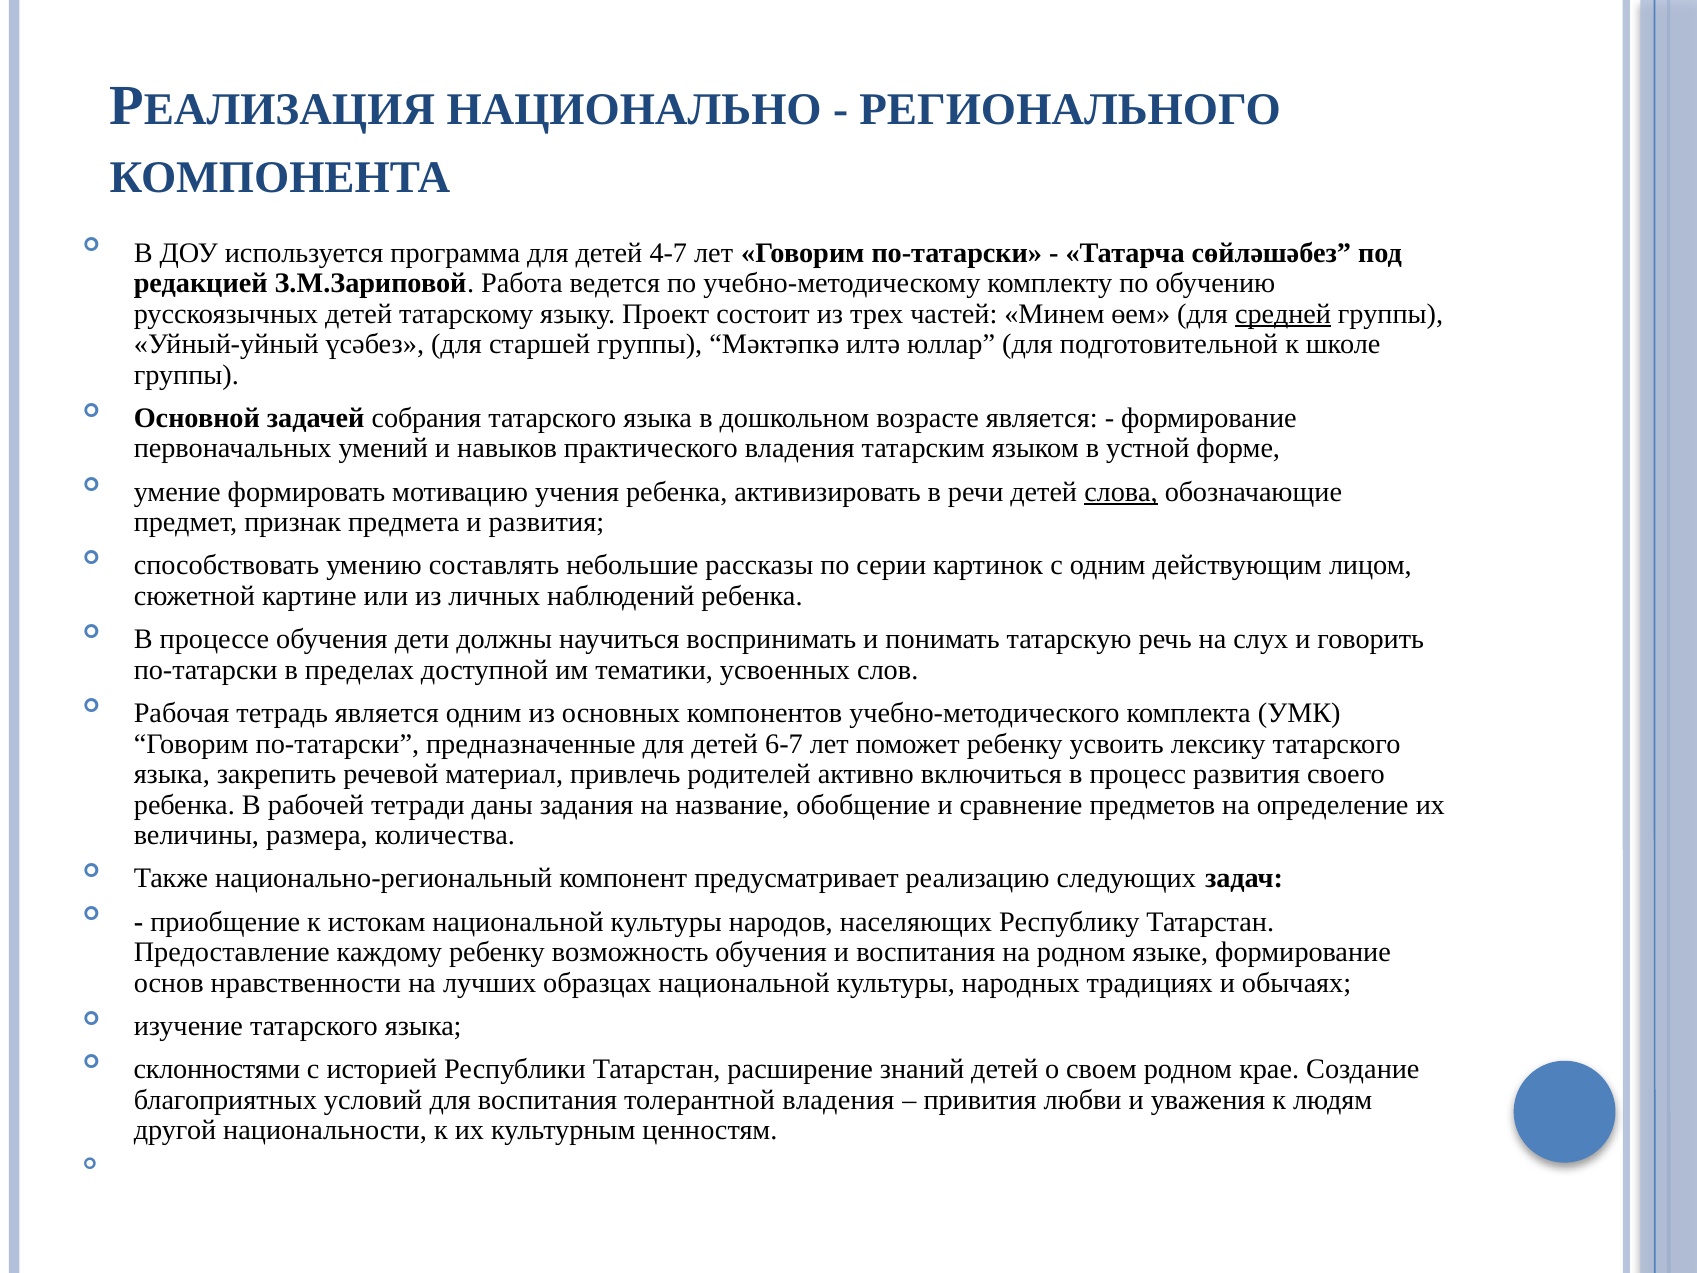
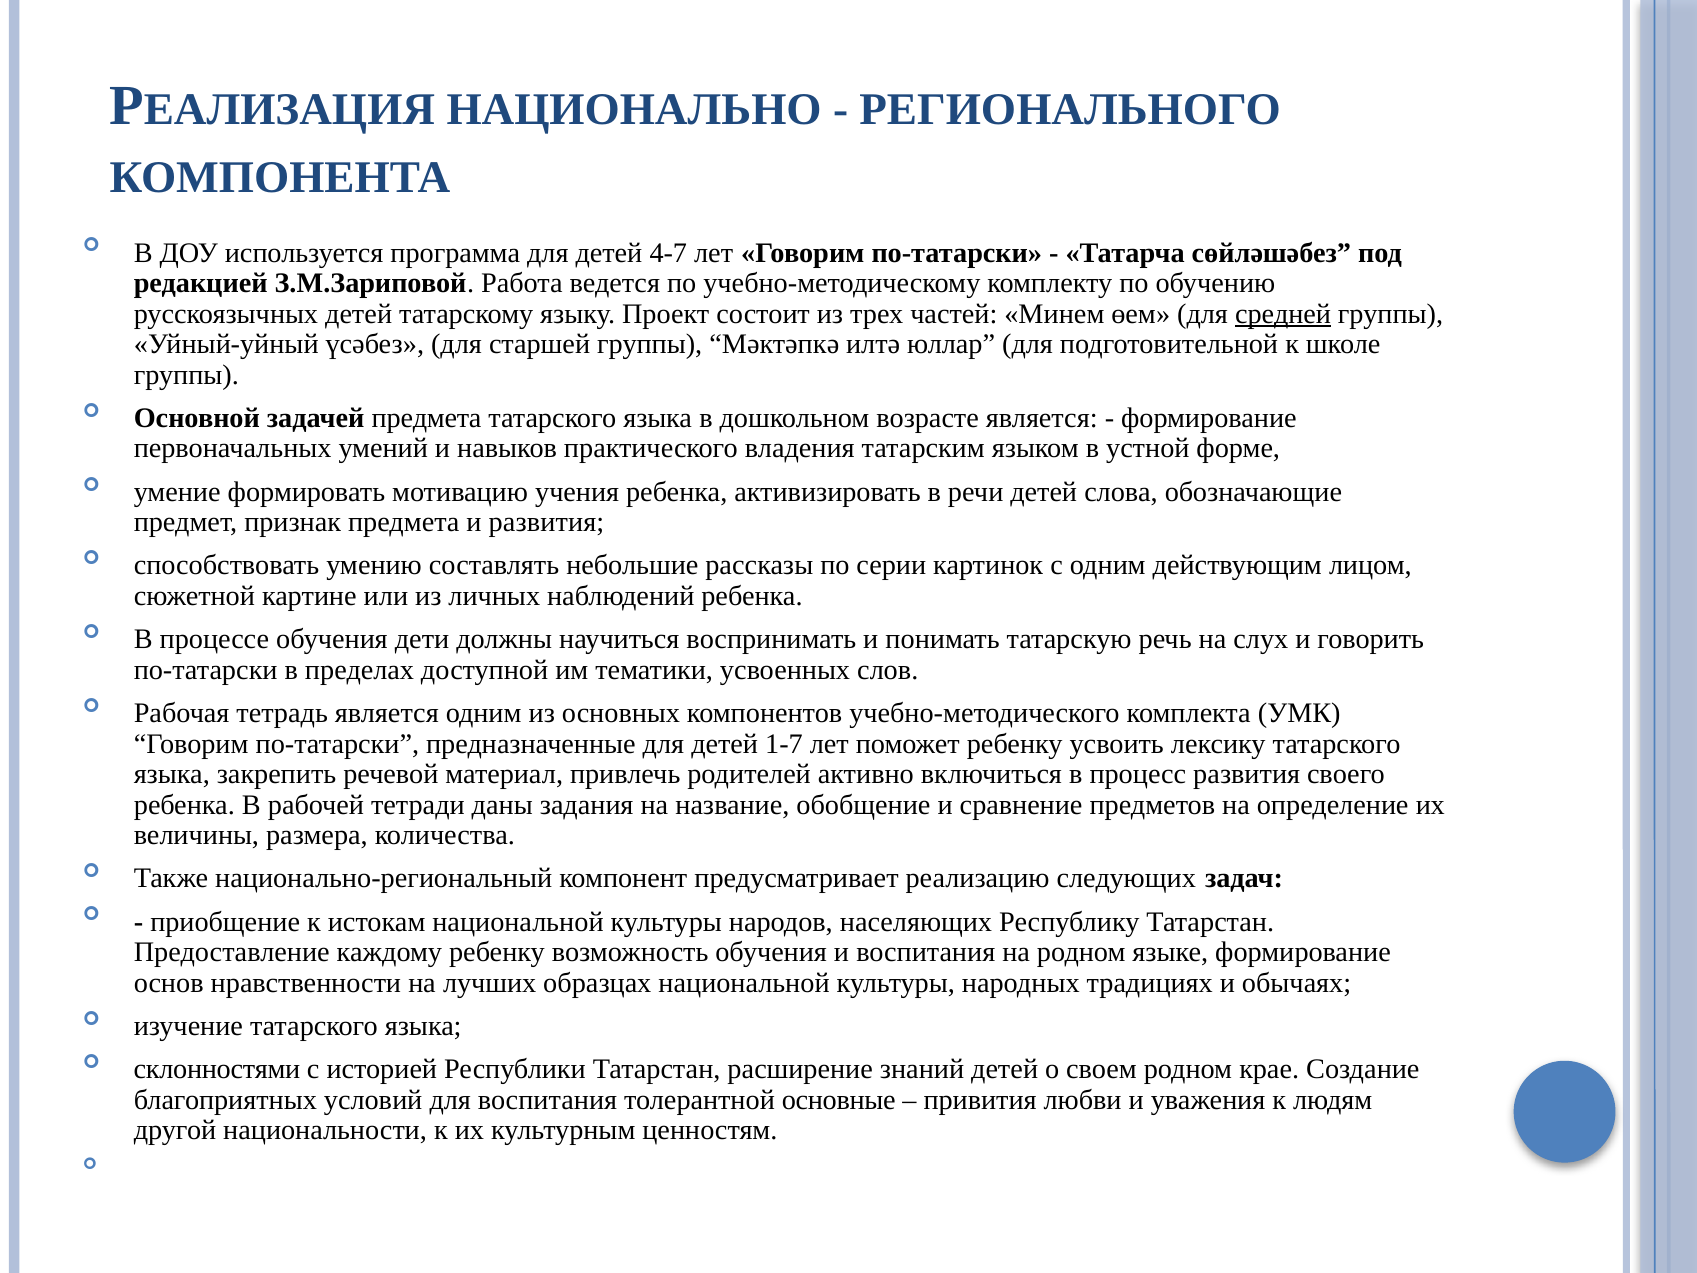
задачей собрания: собрания -> предмета (427, 418)
слова underline: present -> none (1121, 492)
6-7: 6-7 -> 1-7 (784, 744)
толерантной владения: владения -> основные (839, 1100)
